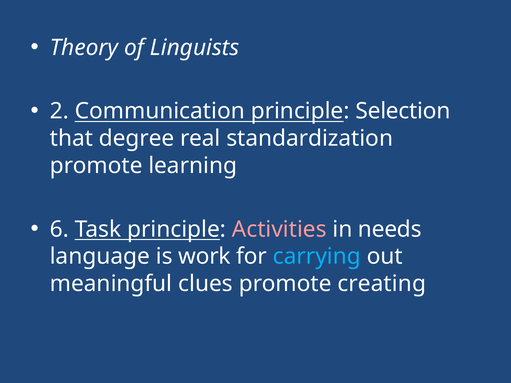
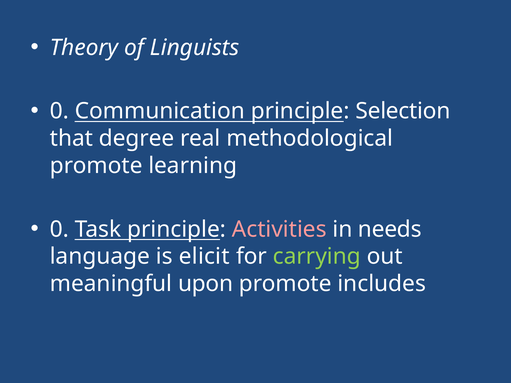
2: 2 -> 0 (59, 111)
standardization: standardization -> methodological (310, 138)
6: 6 -> 0 (59, 229)
work: work -> elicit (204, 257)
carrying colour: light blue -> light green (317, 257)
clues: clues -> upon (206, 284)
creating: creating -> includes (382, 284)
